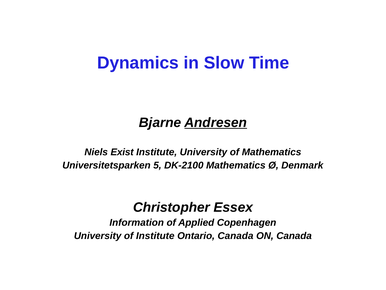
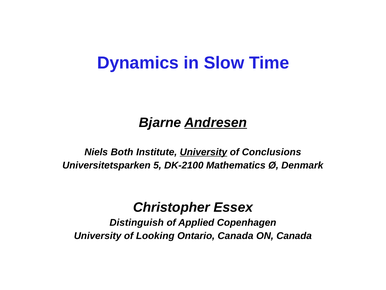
Exist: Exist -> Both (122, 152)
University underline: none -> present (203, 152)
of Mathematics: Mathematics -> Conclusions (272, 152)
Information: Information -> Distinguish (137, 222)
of Institute: Institute -> Looking (155, 235)
